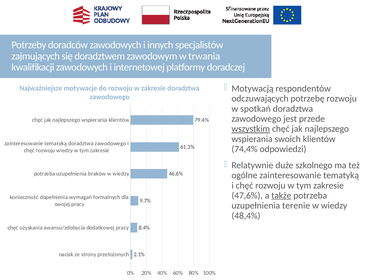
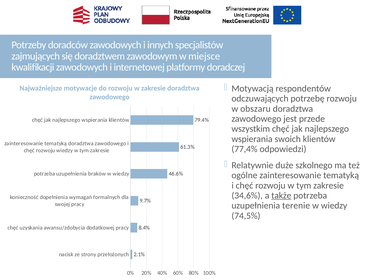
trwania: trwania -> miejsce (204, 56)
spotkań: spotkań -> obszaru (255, 109)
wszystkim underline: present -> none (251, 129)
74,4%: 74,4% -> 77,4% (245, 149)
47,6%: 47,6% -> 34,6% (247, 196)
48,4%: 48,4% -> 74,5% (246, 216)
